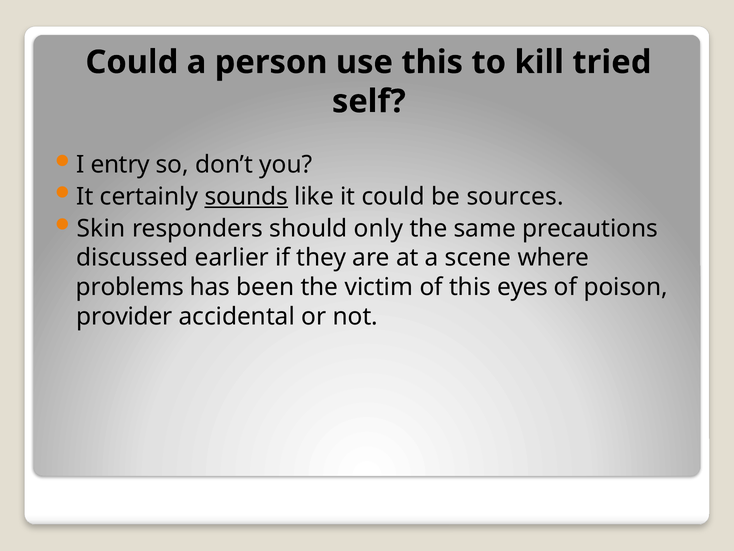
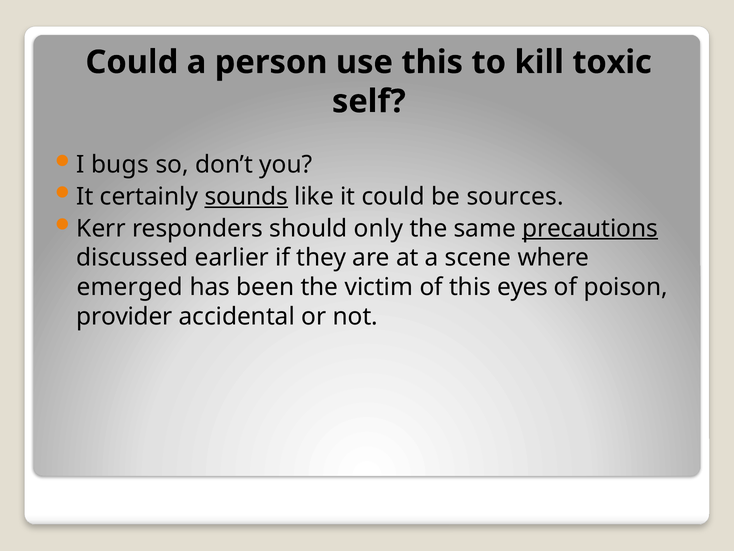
tried: tried -> toxic (612, 62)
entry: entry -> bugs (120, 164)
Skin: Skin -> Kerr (101, 228)
precautions underline: none -> present (590, 228)
problems: problems -> emerged (130, 287)
